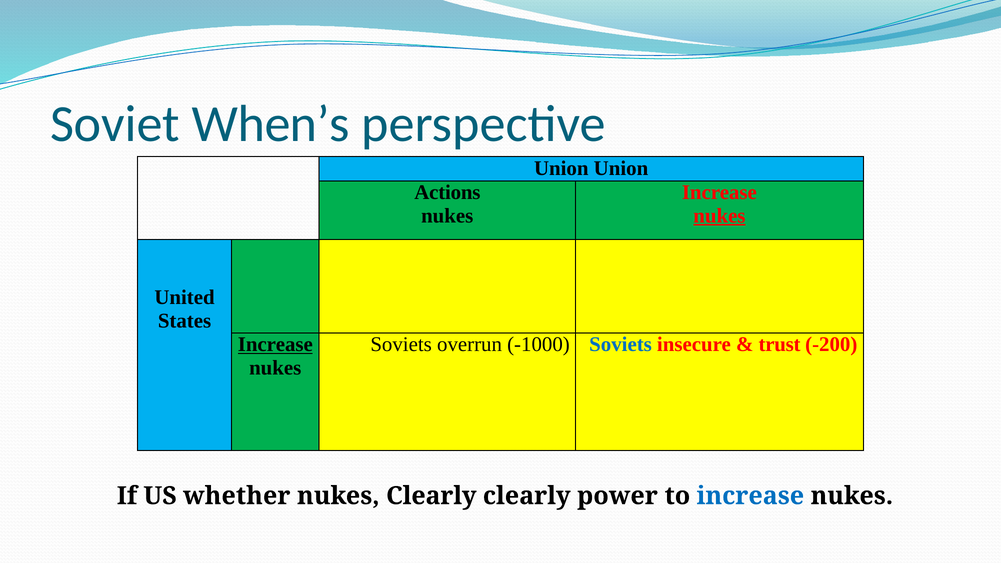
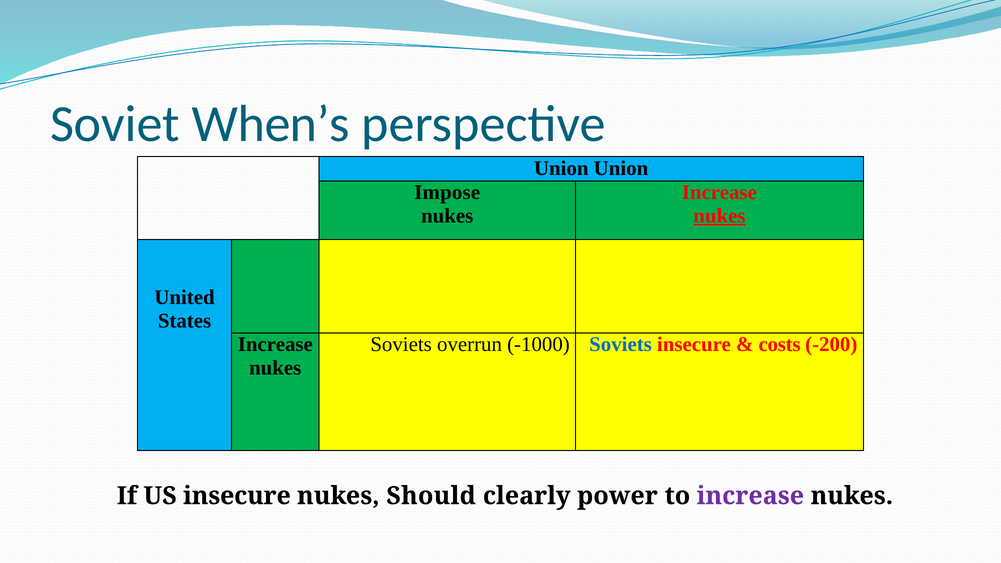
Actions: Actions -> Impose (447, 193)
Increase underline: present -> none (275, 345)
trust: trust -> costs (780, 345)
US whether: whether -> insecure (237, 496)
nukes Clearly: Clearly -> Should (431, 496)
increase colour: blue -> purple (750, 496)
